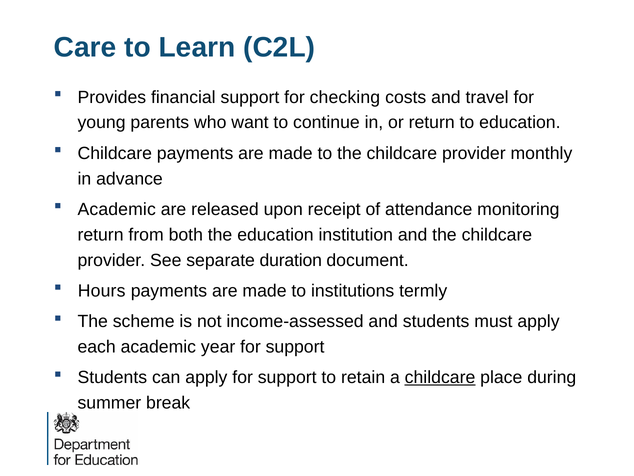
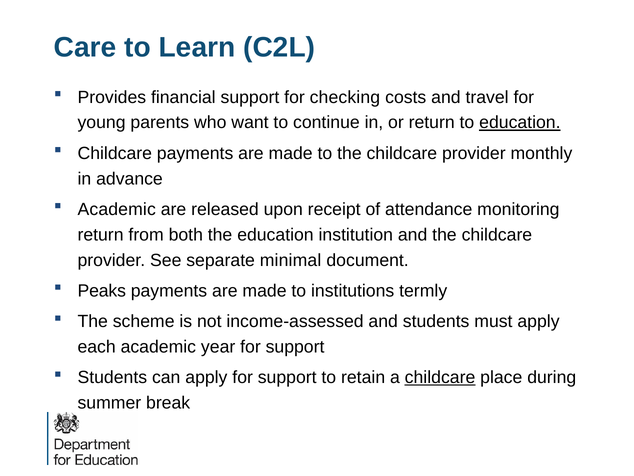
education underline: none -> present (520, 123)
duration: duration -> minimal (291, 260)
Hours: Hours -> Peaks (102, 291)
